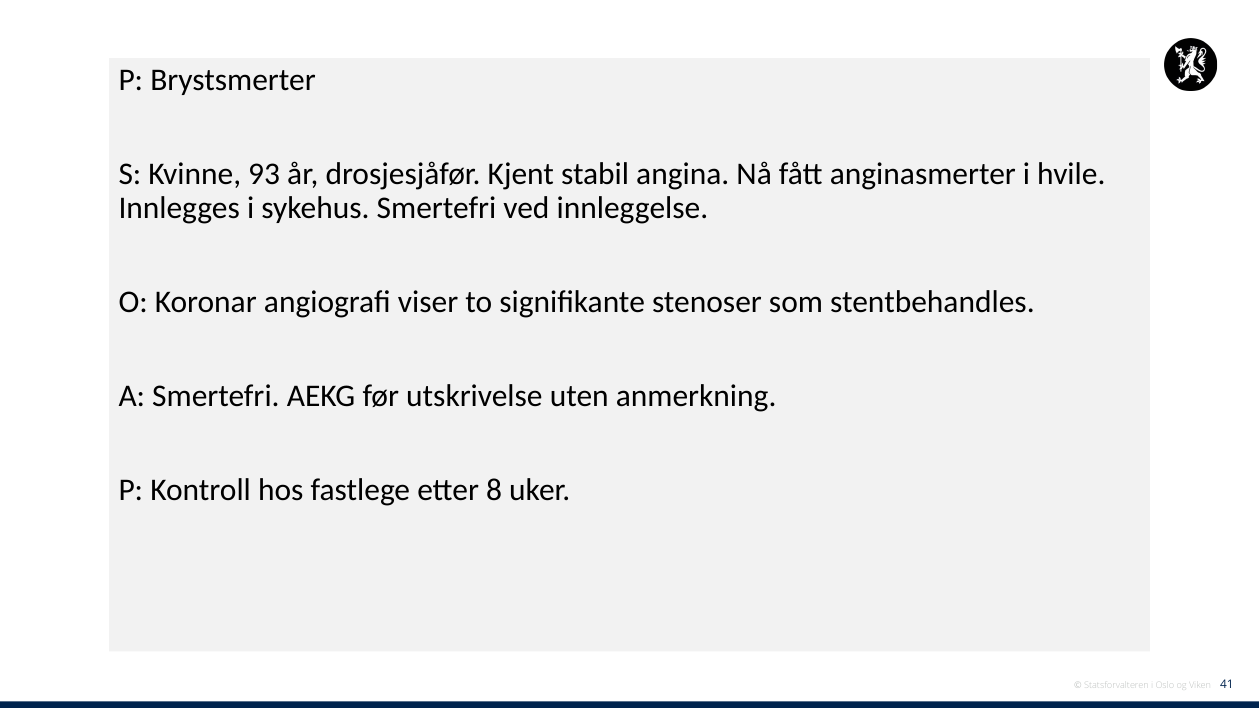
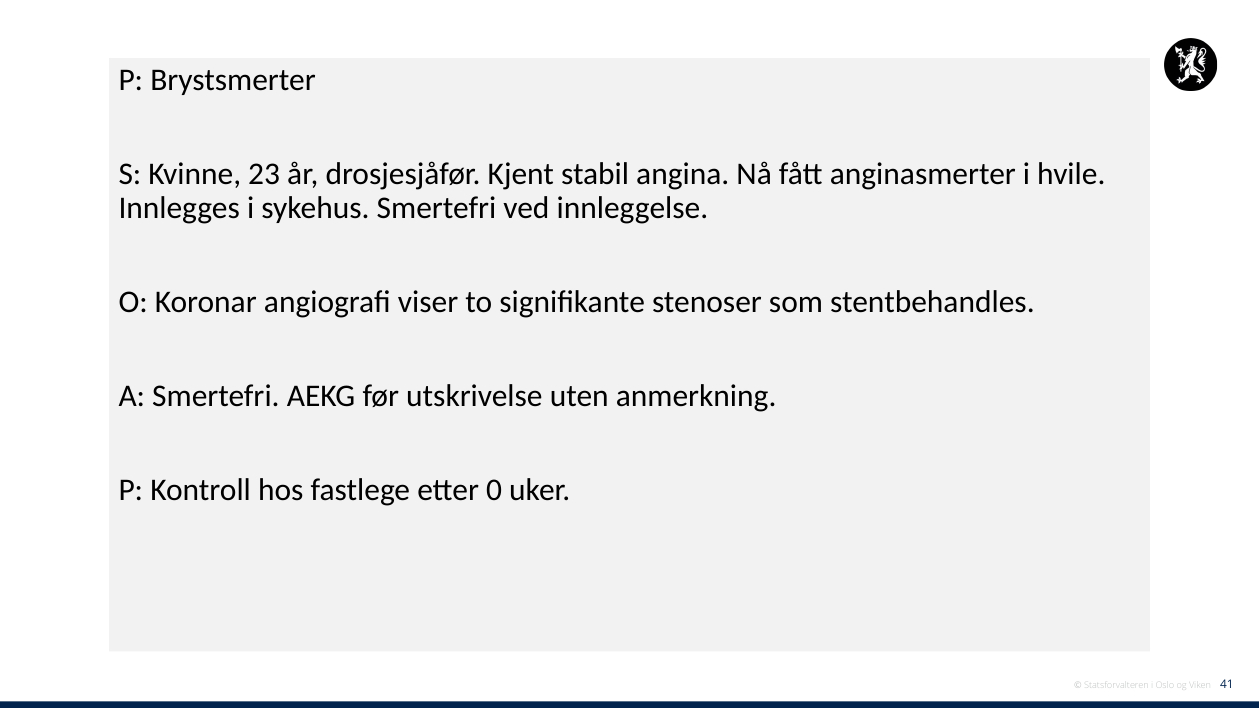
93: 93 -> 23 (264, 174)
8: 8 -> 0 (494, 490)
